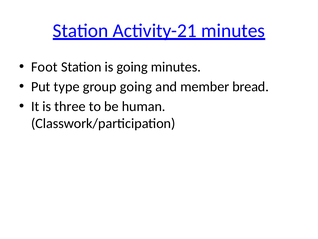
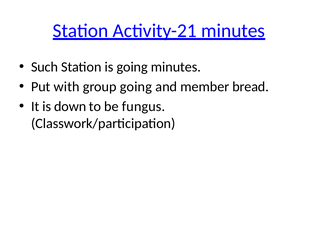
Foot: Foot -> Such (44, 67)
type: type -> with (67, 87)
three: three -> down (70, 106)
human: human -> fungus (144, 106)
